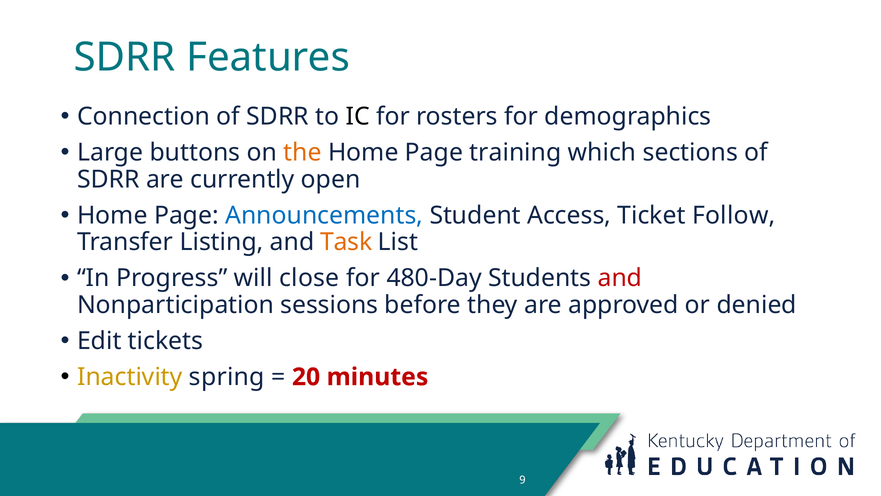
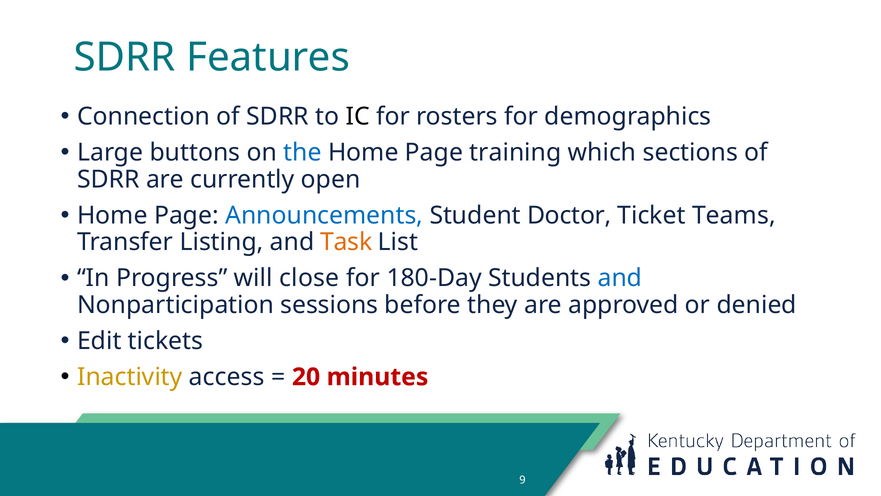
the colour: orange -> blue (302, 152)
Access: Access -> Doctor (569, 215)
Follow: Follow -> Teams (734, 215)
480-Day: 480-Day -> 180-Day (434, 278)
and colour: red -> blue (620, 278)
spring: spring -> access (227, 377)
